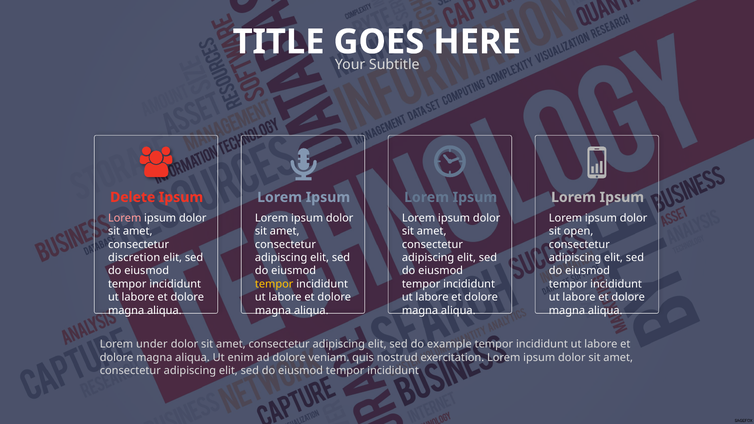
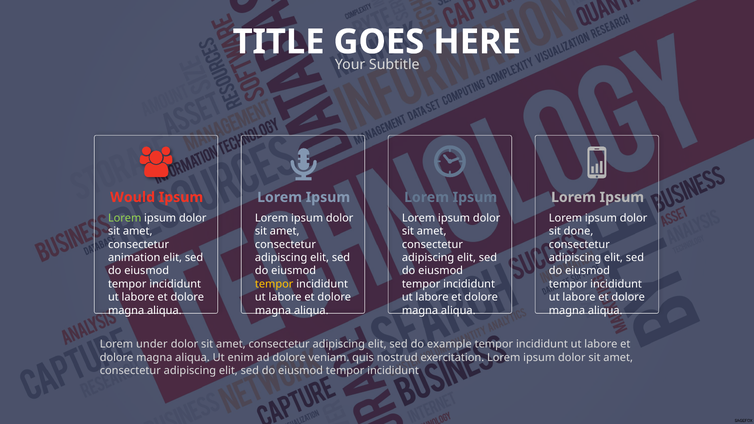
Delete: Delete -> Would (133, 197)
Lorem colour: pink -> light green (125, 218)
open: open -> done (579, 231)
discretion: discretion -> animation (134, 258)
